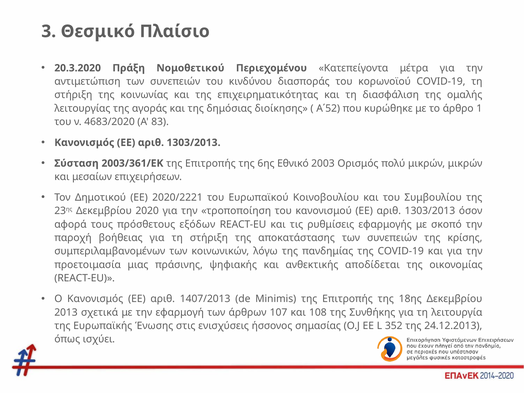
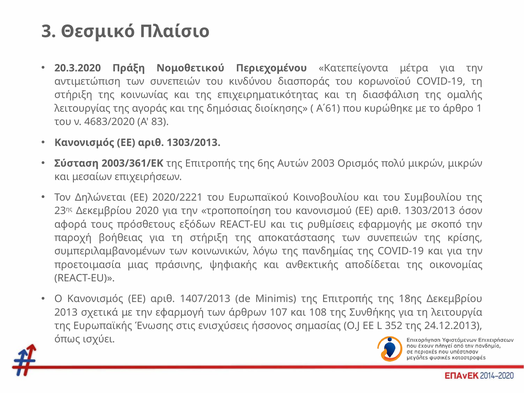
Α΄52: Α΄52 -> Α΄61 (328, 108)
Εθνικό: Εθνικό -> Αυτών (293, 163)
Δημοτικού: Δημοτικού -> Δηλώνεται (100, 197)
